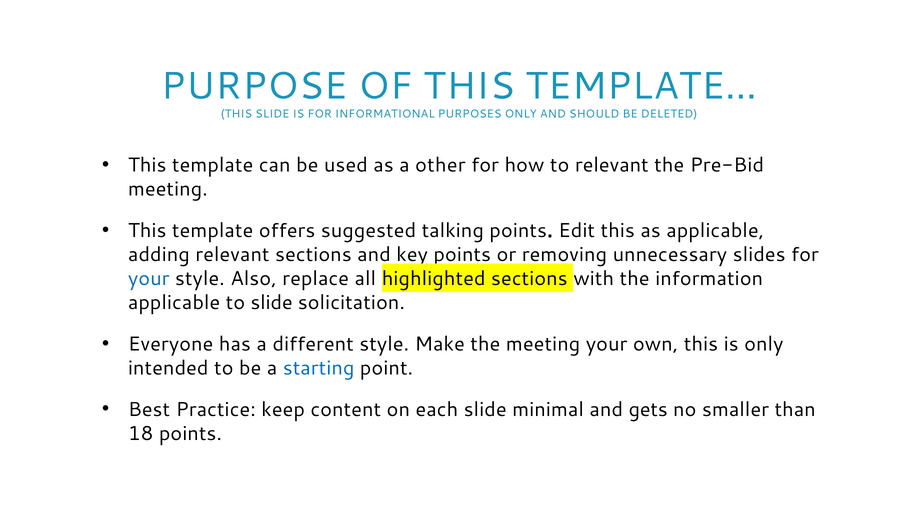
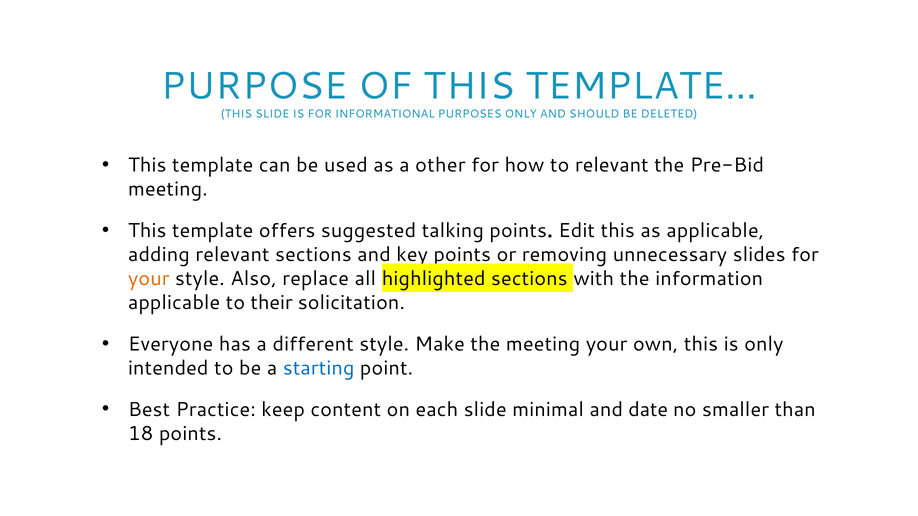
your colour: blue -> orange (149, 279)
to slide: slide -> their (272, 303)
gets: gets -> date (648, 410)
